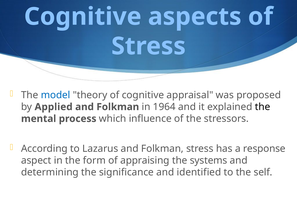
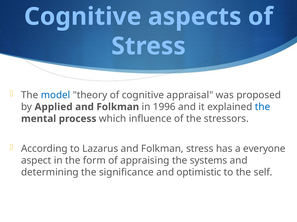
1964: 1964 -> 1996 (164, 107)
the colour: black -> blue (263, 107)
response: response -> everyone (264, 149)
identified: identified -> optimistic (199, 173)
